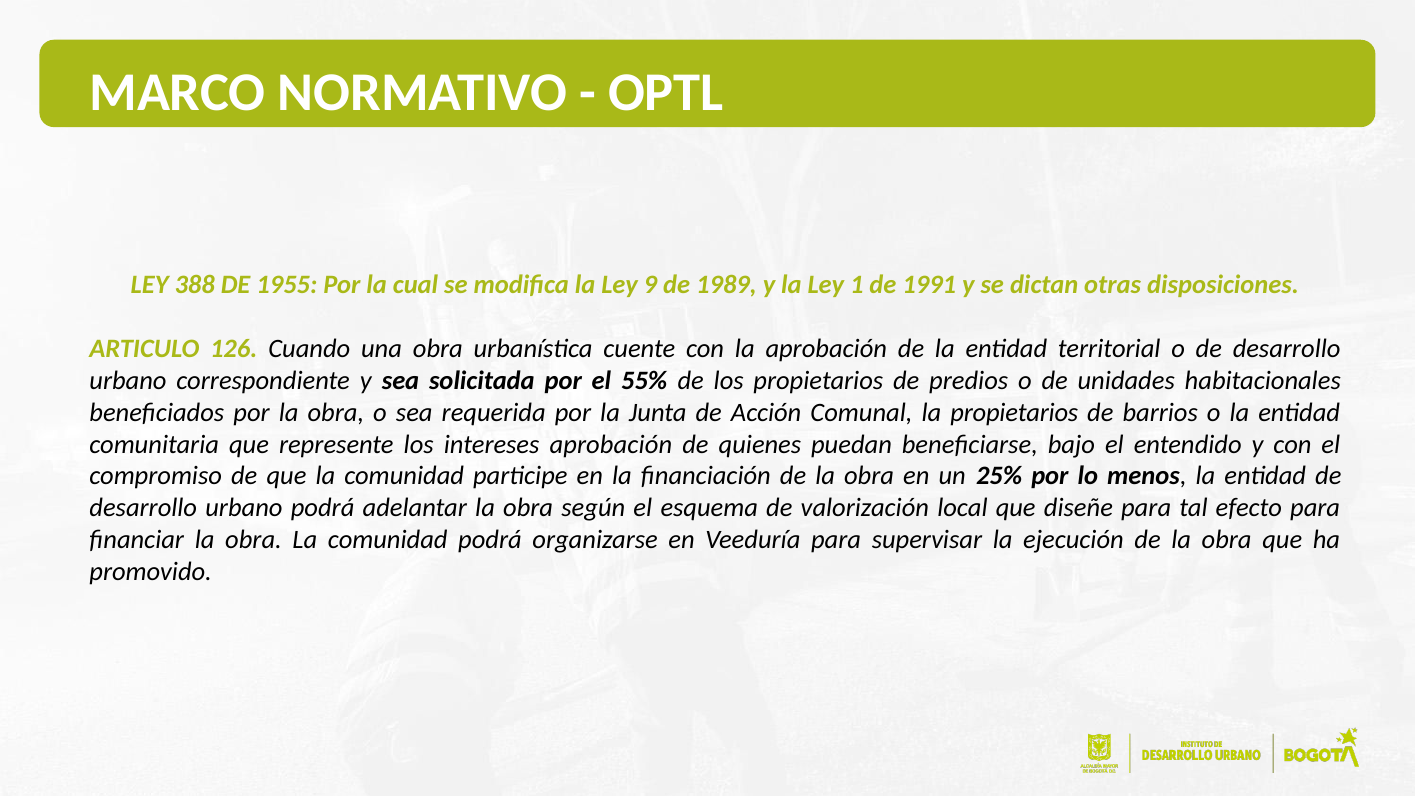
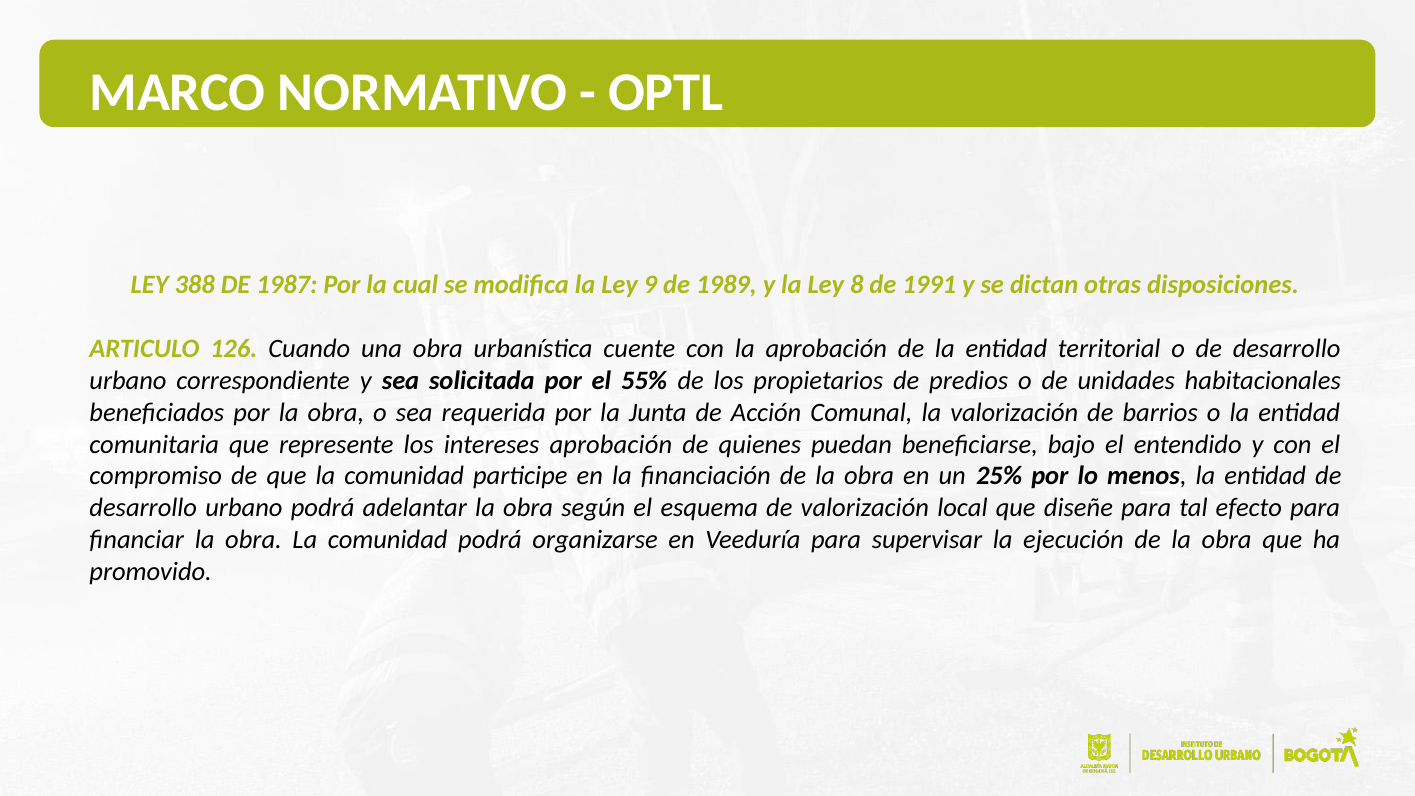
1955: 1955 -> 1987 (287, 285)
1: 1 -> 8 (857, 285)
la propietarios: propietarios -> valorización (1014, 412)
